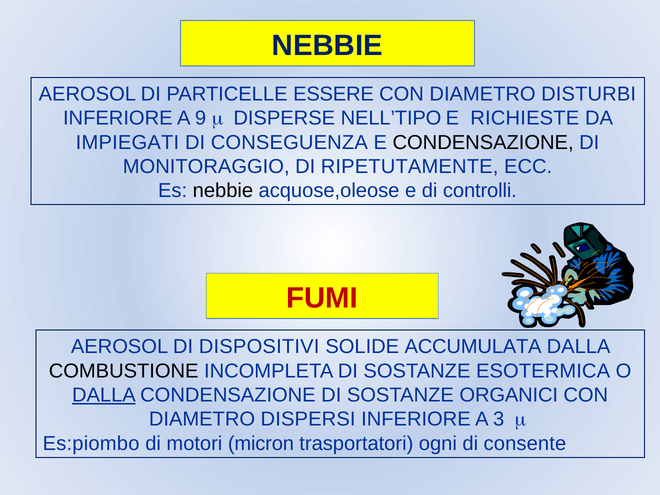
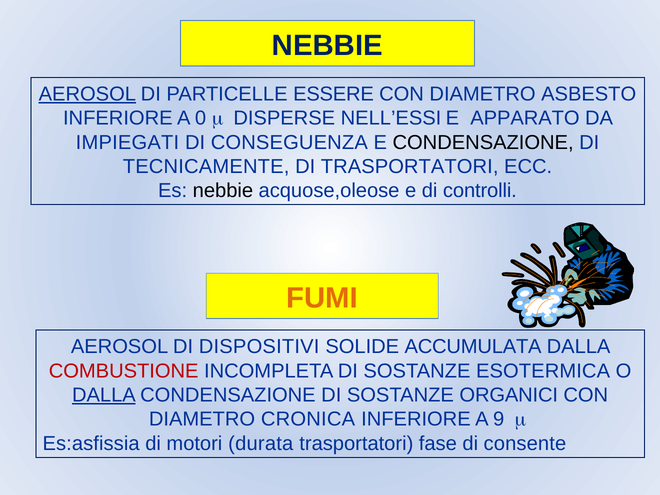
AEROSOL underline: none -> present (87, 94)
DISTURBI: DISTURBI -> ASBESTO (589, 94)
9: 9 -> 0 (201, 118)
NELL’TIPO: NELL’TIPO -> NELL’ESSI (391, 118)
RICHIESTE: RICHIESTE -> APPARATO (525, 118)
MONITORAGGIO: MONITORAGGIO -> TECNICAMENTE (206, 167)
DI RIPETUTAMENTE: RIPETUTAMENTE -> TRASPORTATORI (410, 167)
FUMI colour: red -> orange (322, 298)
COMBUSTIONE colour: black -> red (124, 371)
DISPERSI: DISPERSI -> CRONICA (308, 419)
3: 3 -> 9 (499, 419)
Es:piombo: Es:piombo -> Es:asfissia (91, 444)
micron: micron -> durata (261, 444)
ogni: ogni -> fase (438, 444)
